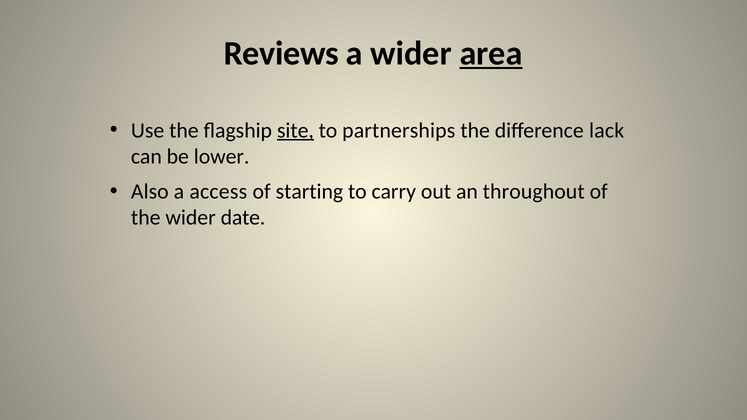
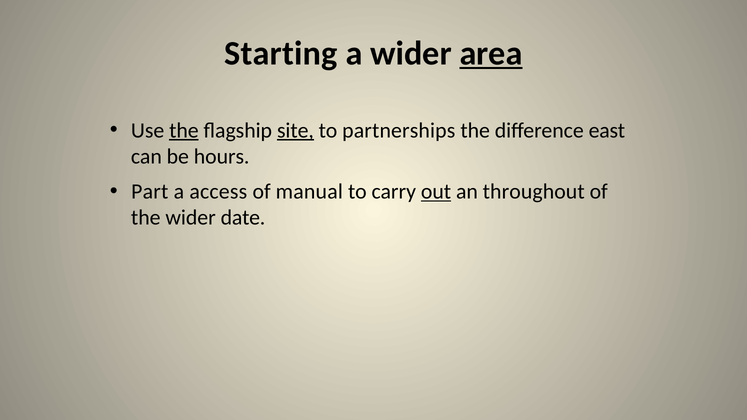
Reviews: Reviews -> Starting (281, 53)
the underline: none -> present (184, 130)
lack: lack -> east (607, 130)
lower: lower -> hours (222, 156)
Also: Also -> Part (150, 192)
starting: starting -> manual (309, 192)
out underline: none -> present (436, 192)
